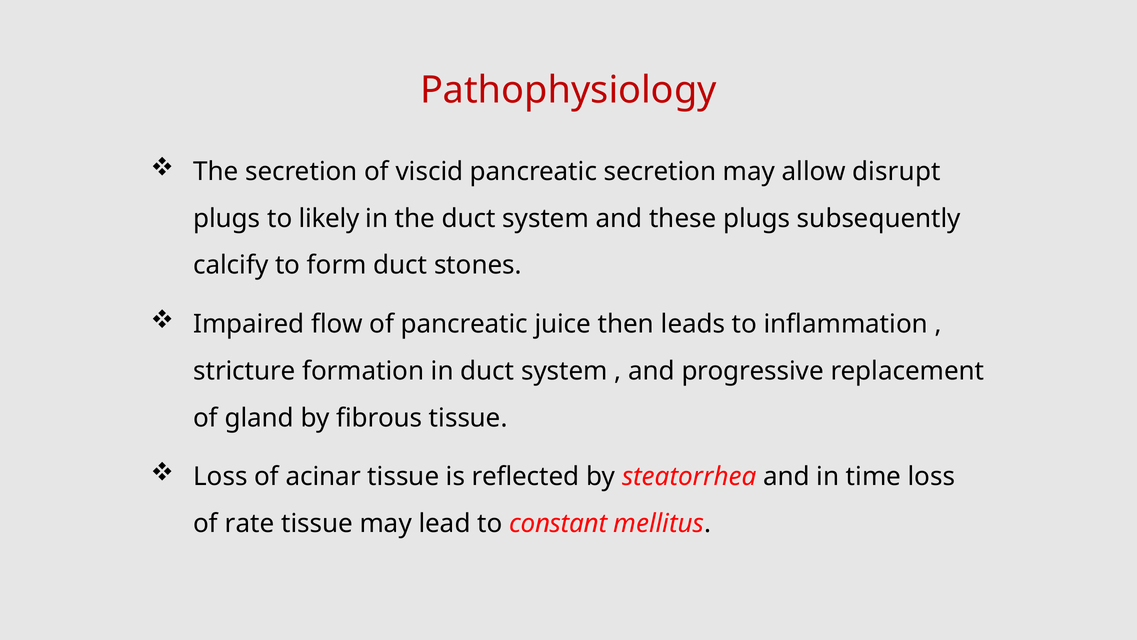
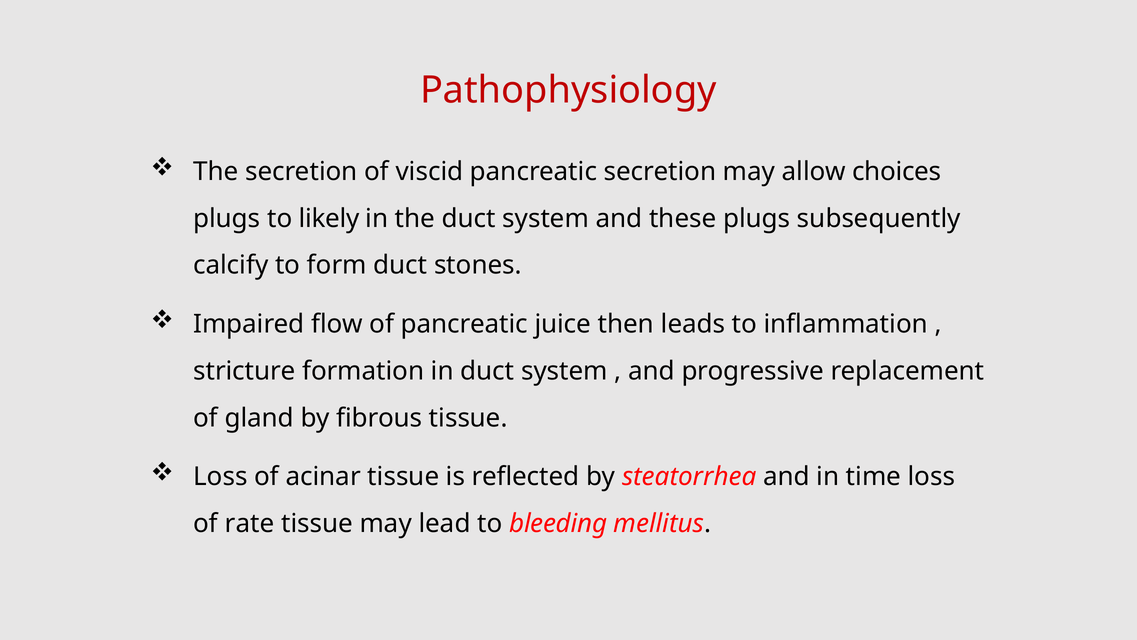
disrupt: disrupt -> choices (897, 171)
constant: constant -> bleeding (558, 523)
